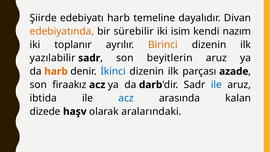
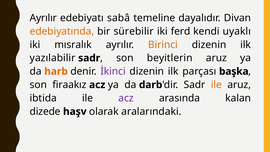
Şiirde: Şiirde -> Ayrılır (43, 18)
edebiyatı harb: harb -> sabâ (119, 18)
isim: isim -> ferd (181, 31)
nazım: nazım -> uyaklı (237, 31)
toplanır: toplanır -> mısralık (73, 45)
İkinci colour: blue -> purple (113, 71)
azade: azade -> başka (234, 71)
ile colour: blue -> orange (216, 85)
acz colour: blue -> purple (126, 98)
